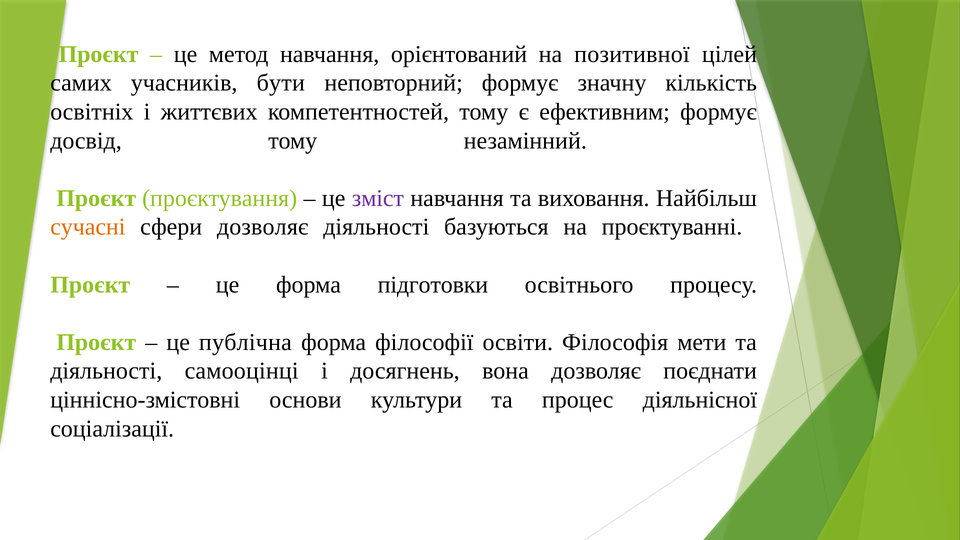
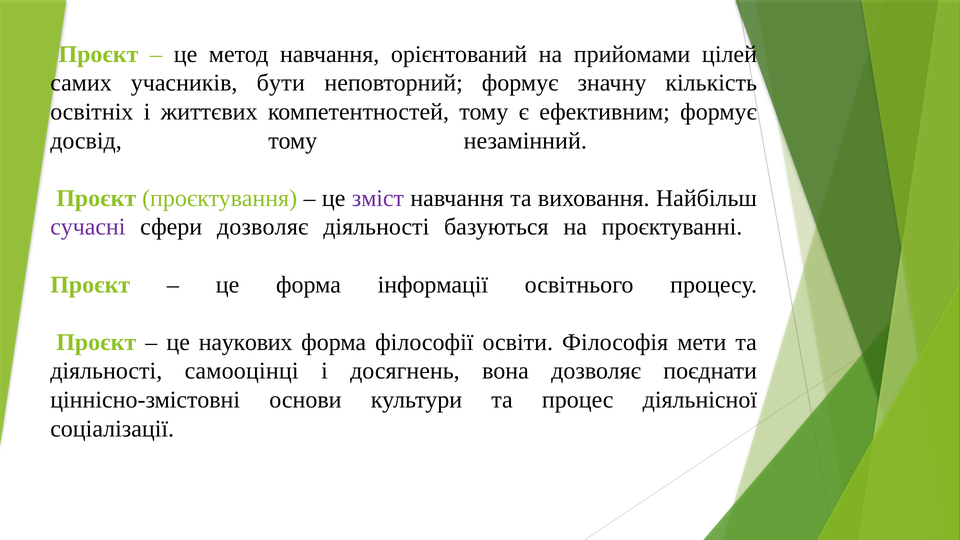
позитивної: позитивної -> прийомами (632, 54)
сучасні colour: orange -> purple (88, 227)
підготовки: підготовки -> інформації (433, 285)
публічна: публічна -> наукових (246, 342)
